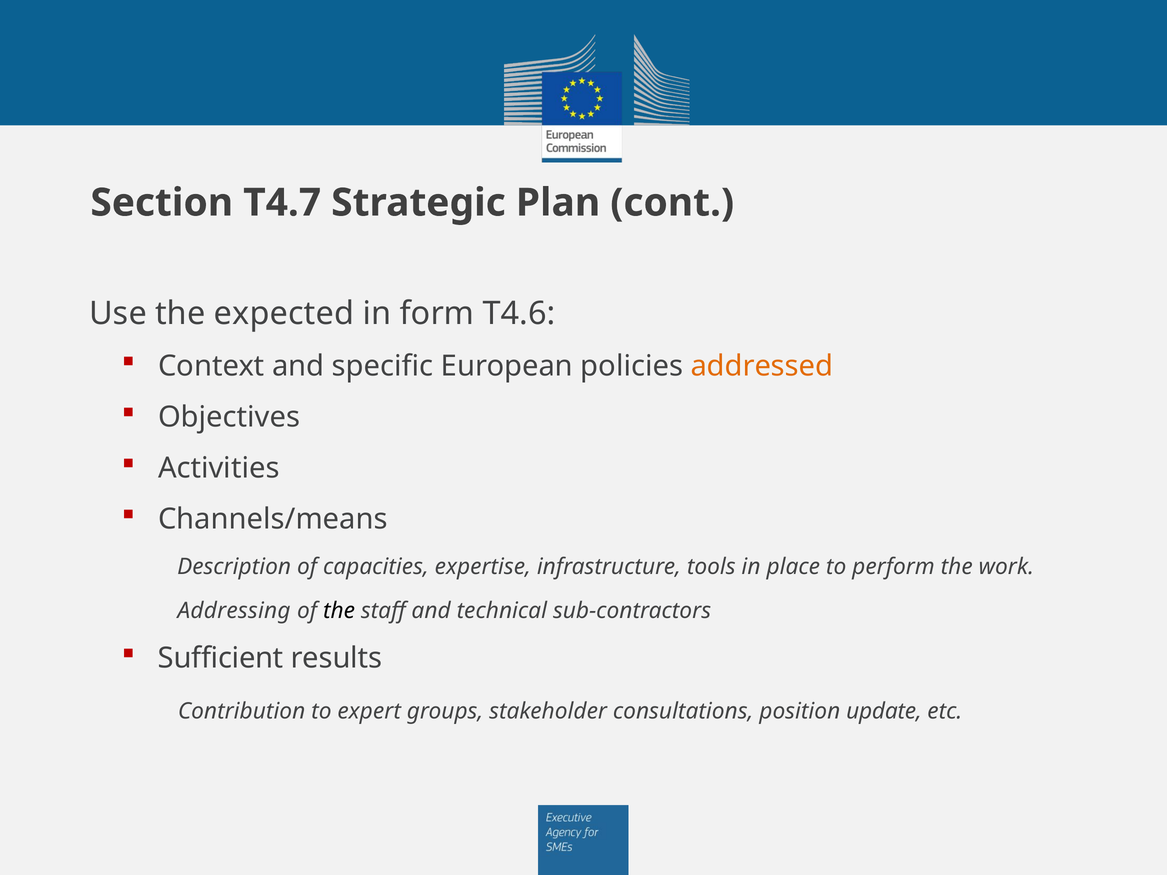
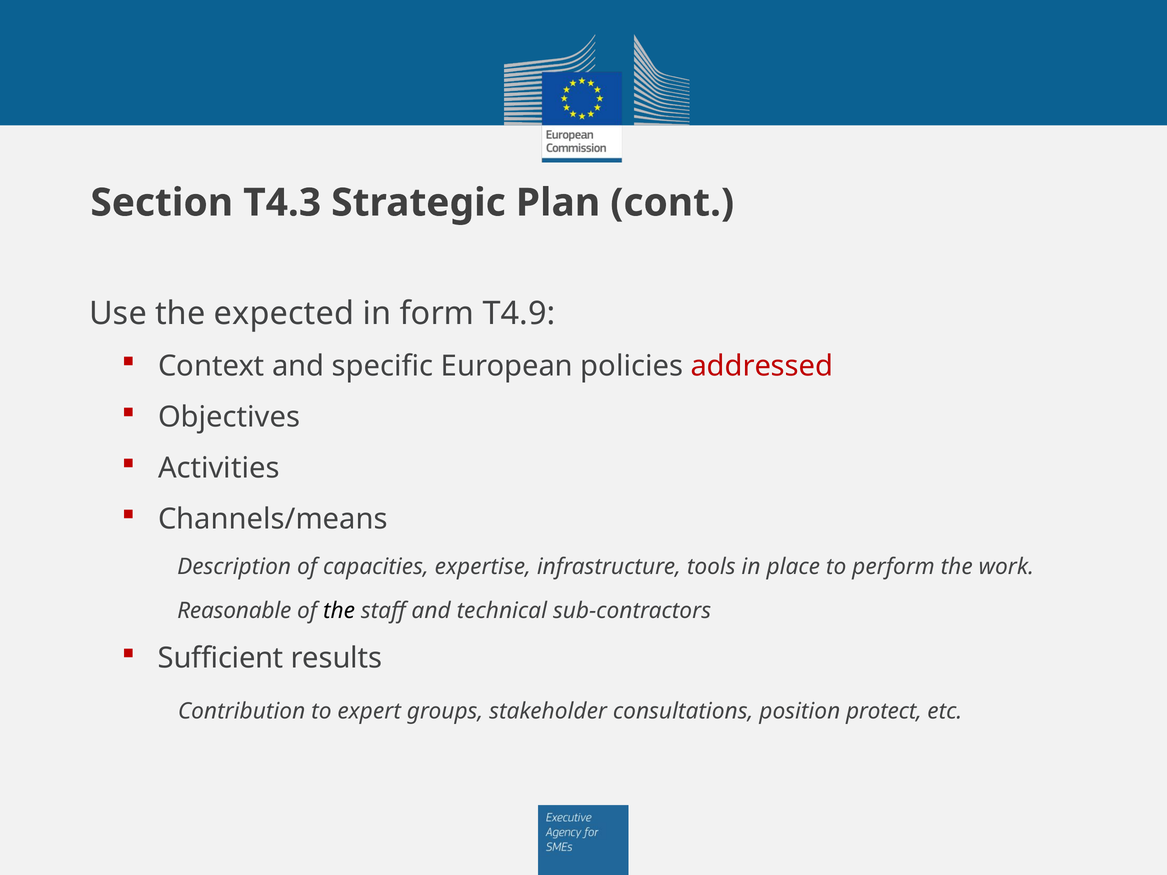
T4.7: T4.7 -> T4.3 (282, 203)
T4.6: T4.6 -> T4.9 (519, 314)
addressed colour: orange -> red (762, 366)
Addressing: Addressing -> Reasonable (234, 611)
update: update -> protect (884, 712)
